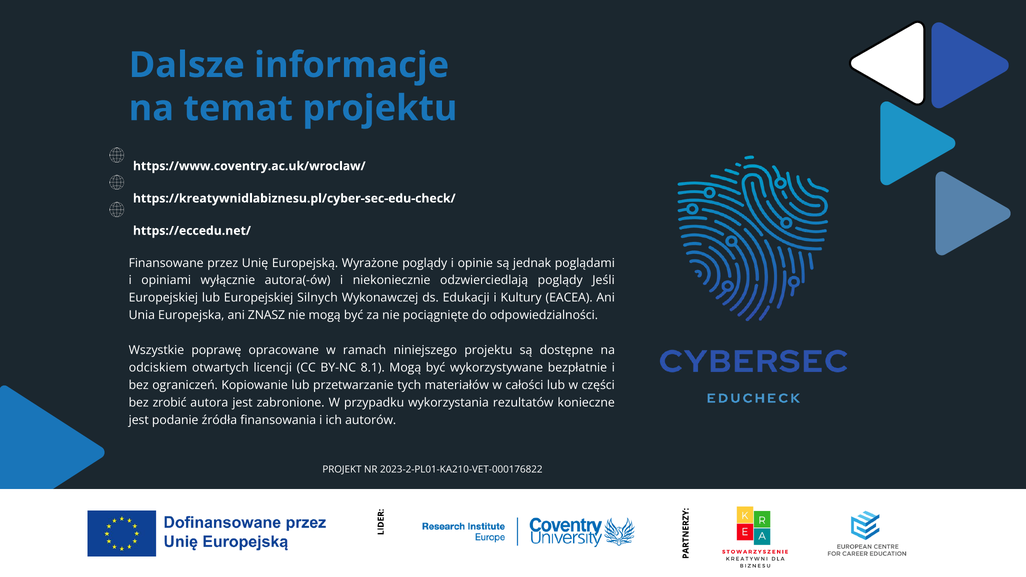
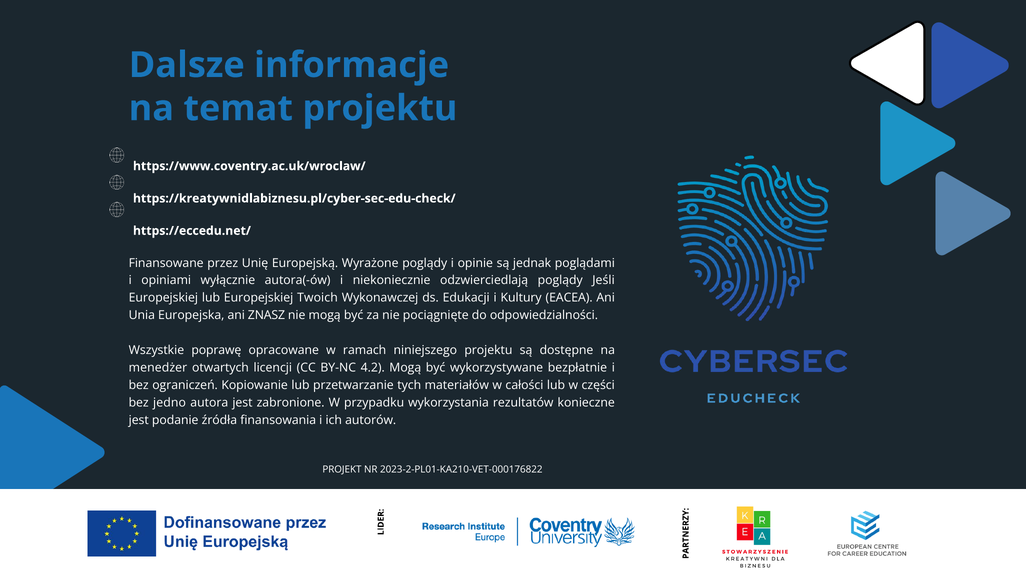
Silnych: Silnych -> Twoich (317, 298)
odciskiem: odciskiem -> menedżer (158, 368)
8.1: 8.1 -> 4.2 (373, 368)
zrobić: zrobić -> jedno (169, 403)
